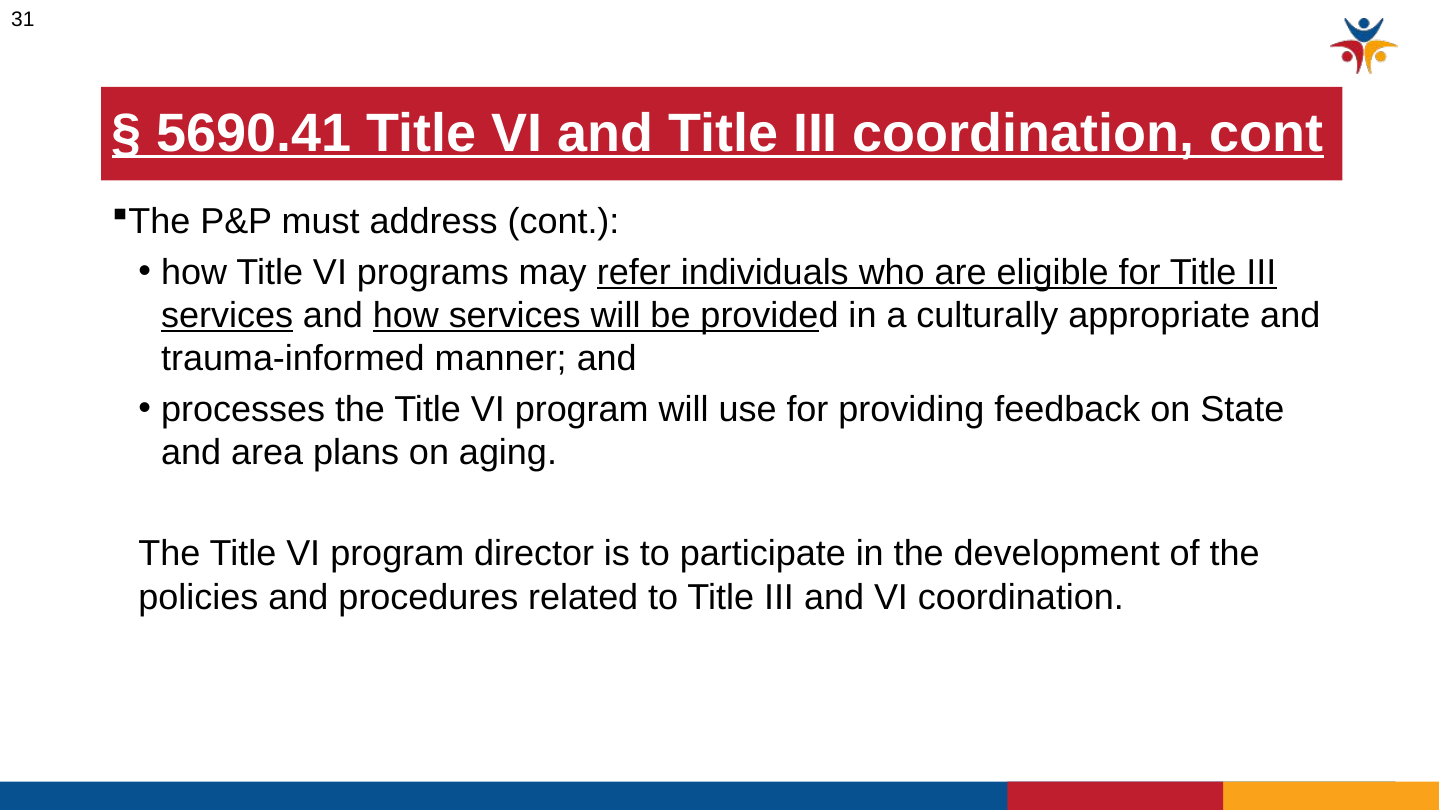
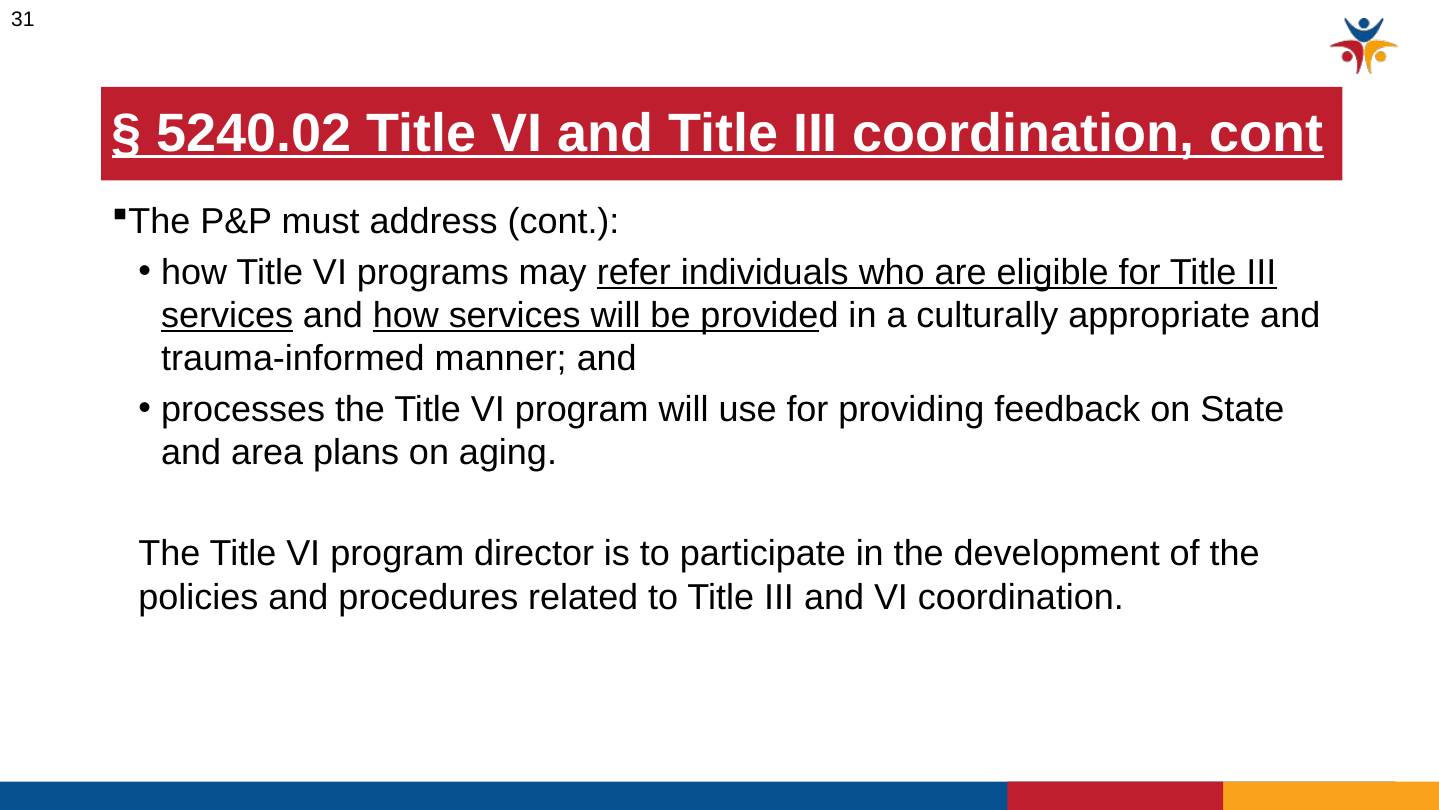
5690.41: 5690.41 -> 5240.02 (254, 133)
